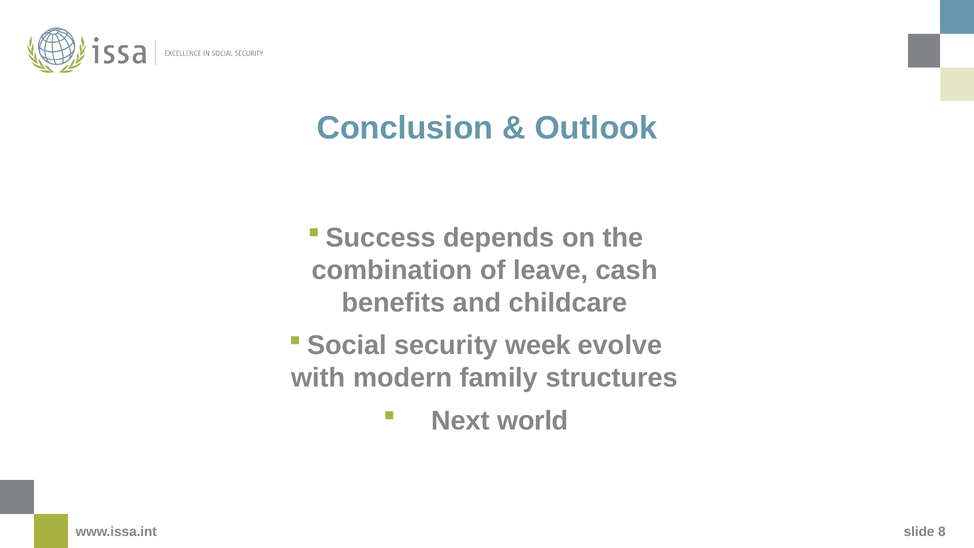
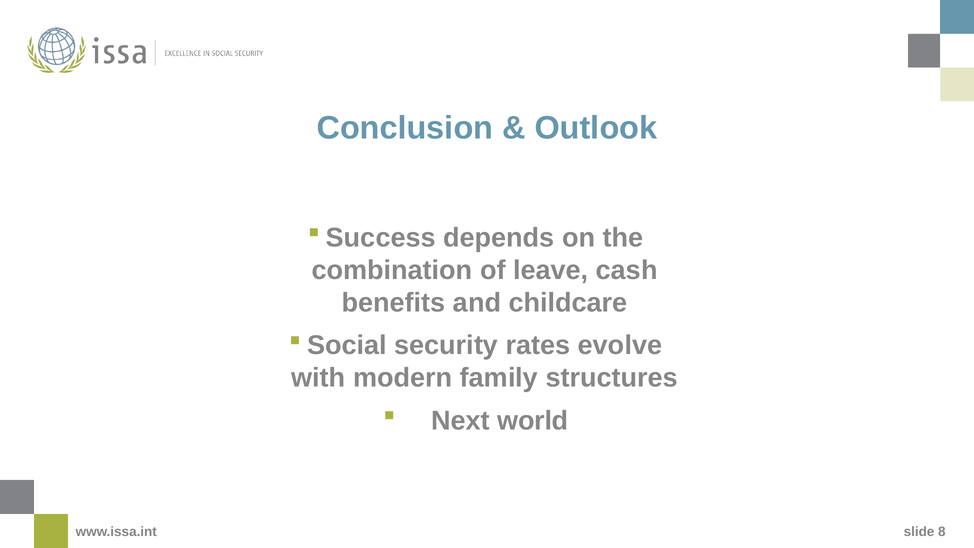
week: week -> rates (538, 345)
